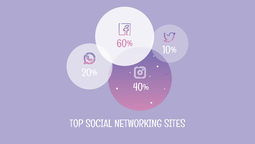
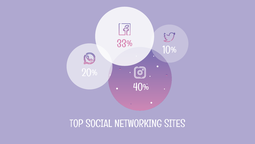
60%: 60% -> 33% (125, 43)
